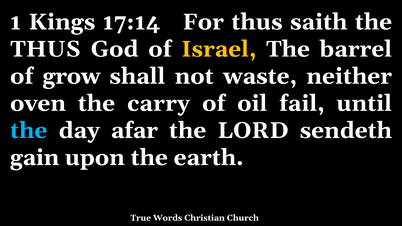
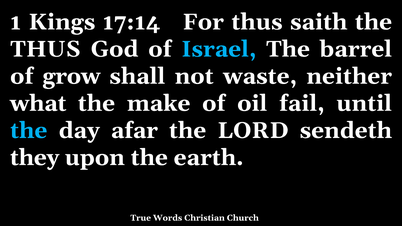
Israel colour: yellow -> light blue (219, 49)
oven: oven -> what (38, 103)
carry: carry -> make (159, 103)
gain: gain -> they (35, 158)
